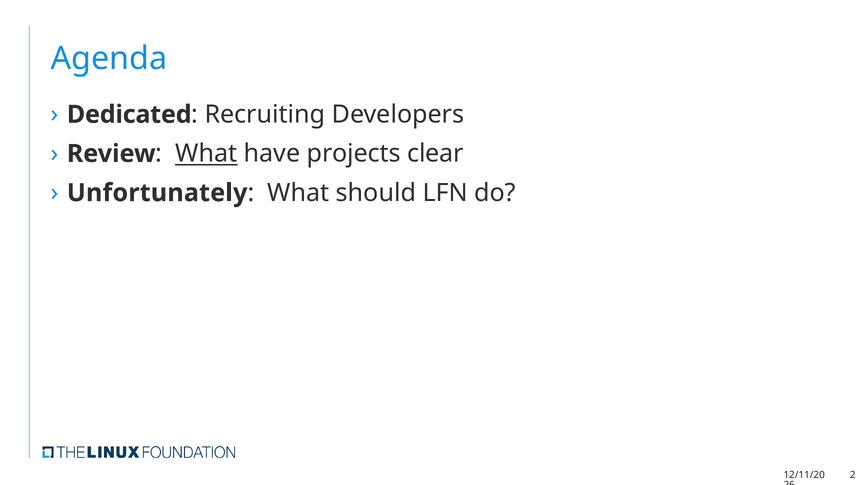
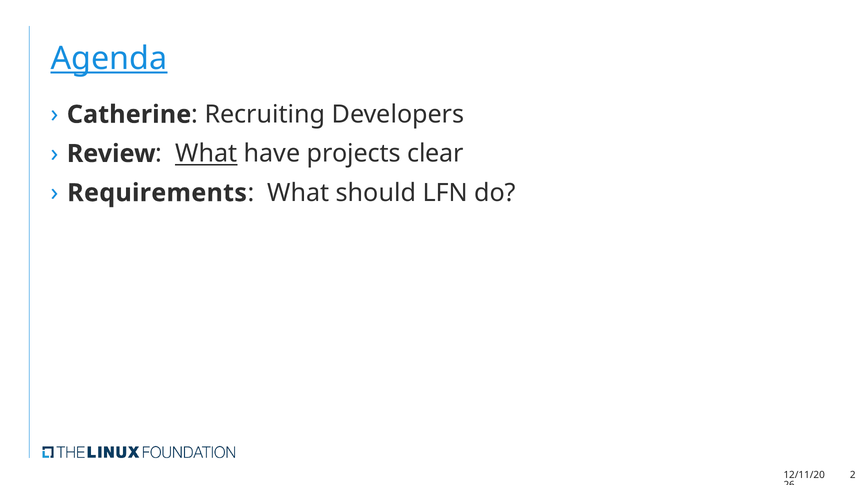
Agenda underline: none -> present (109, 59)
Dedicated: Dedicated -> Catherine (129, 114)
Unfortunately: Unfortunately -> Requirements (157, 193)
